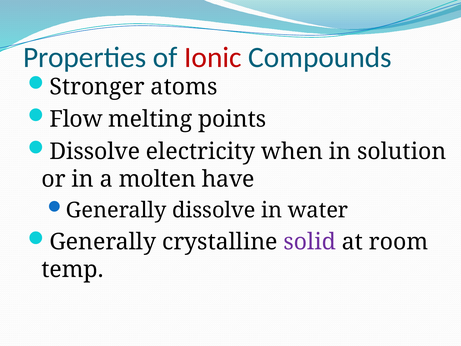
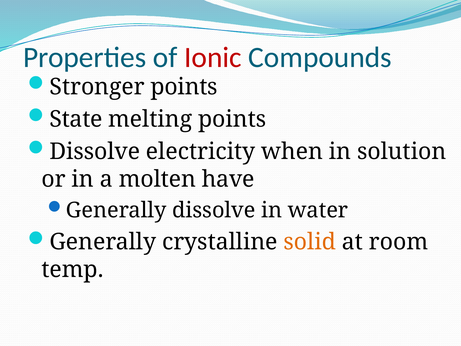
Stronger atoms: atoms -> points (184, 87)
Flow: Flow -> State (76, 119)
solid colour: purple -> orange (310, 242)
